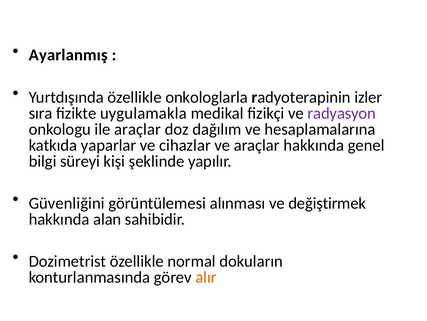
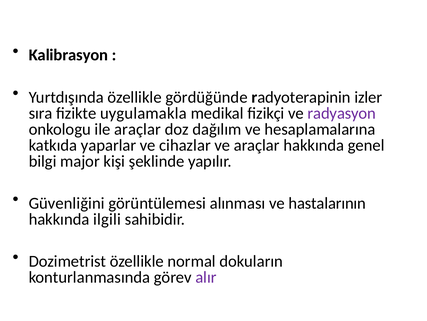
Ayarlanmış: Ayarlanmış -> Kalibrasyon (68, 55)
onkologlarla: onkologlarla -> gördüğünde (206, 97)
süreyi: süreyi -> major (80, 161)
değiştirmek: değiştirmek -> hastalarının (327, 203)
alan: alan -> ilgili (107, 219)
alır colour: orange -> purple (206, 277)
